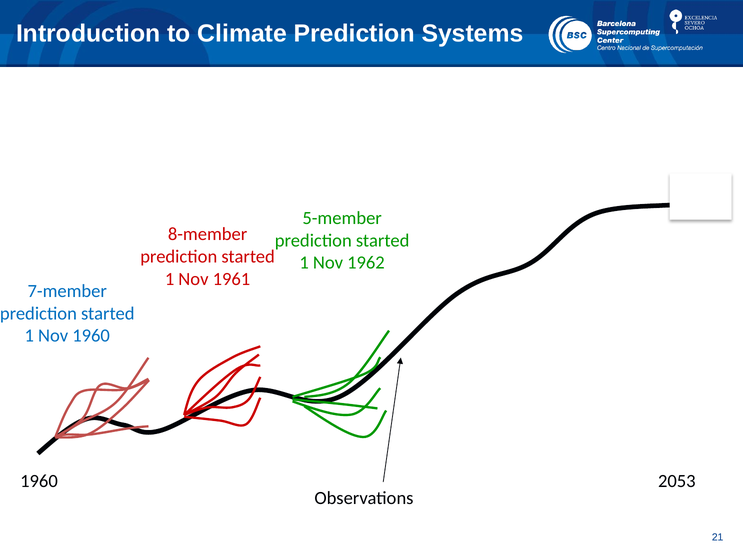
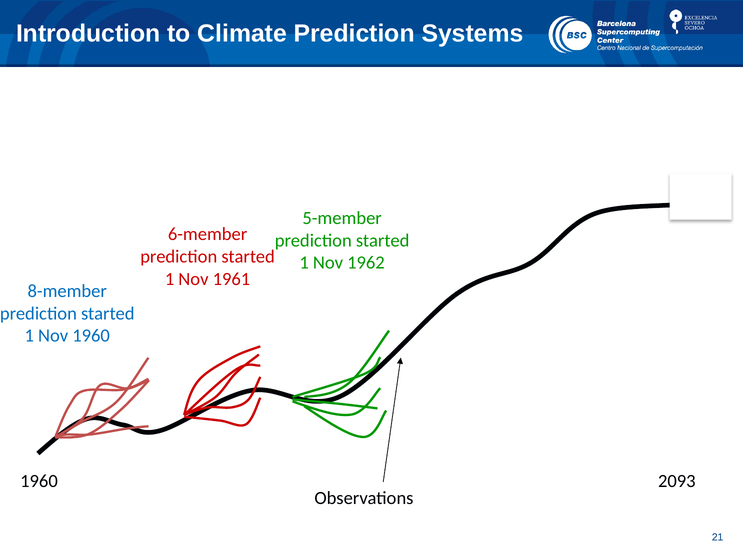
8-member: 8-member -> 6-member (208, 234)
7-member: 7-member -> 8-member (67, 291)
2053: 2053 -> 2093 (677, 481)
